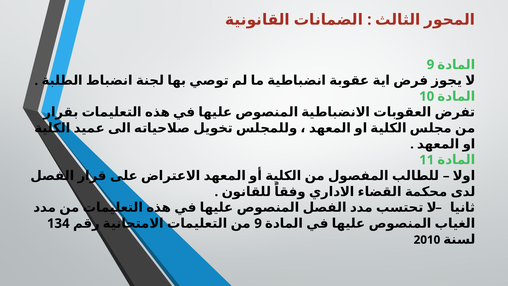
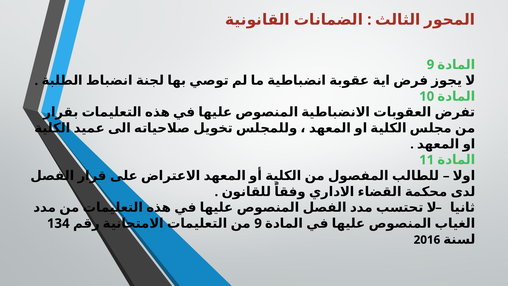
2010: 2010 -> 2016 (427, 240)
